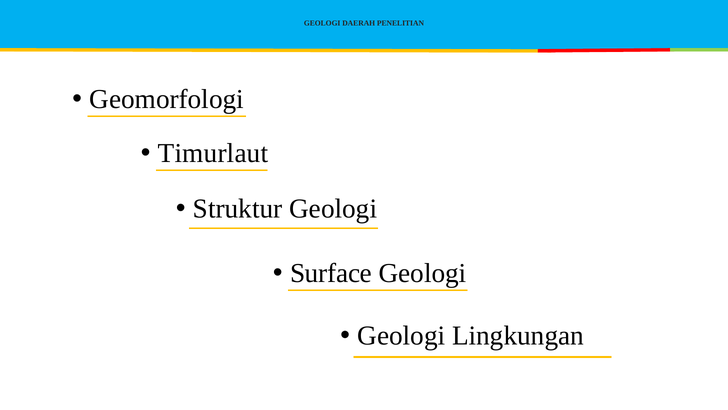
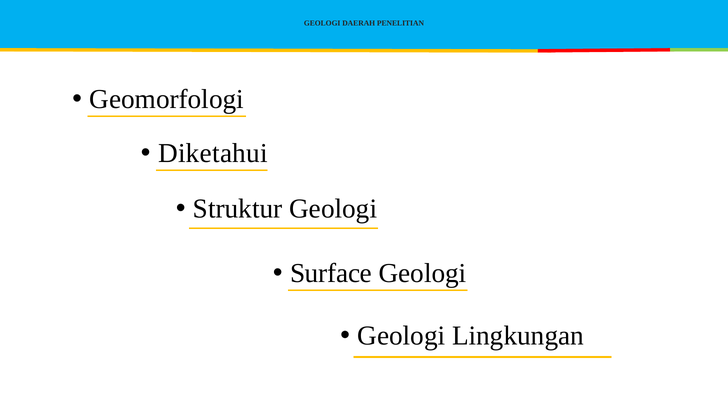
Timurlaut: Timurlaut -> Diketahui (213, 153)
